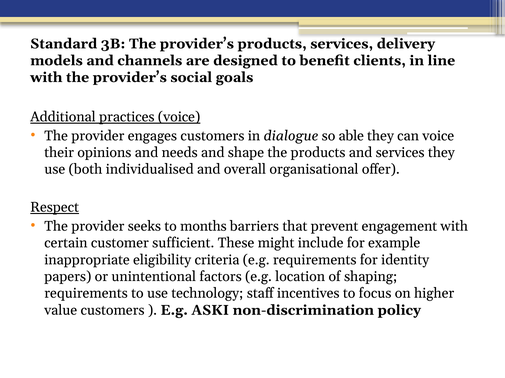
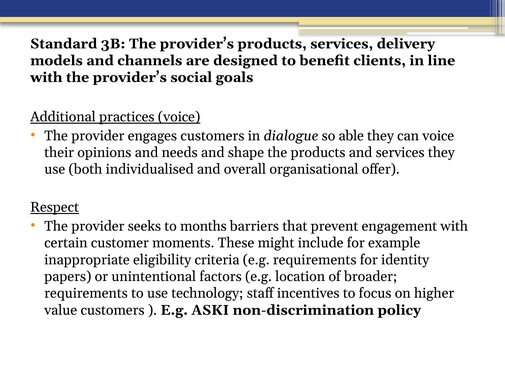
sufficient: sufficient -> moments (183, 243)
shaping: shaping -> broader (371, 277)
